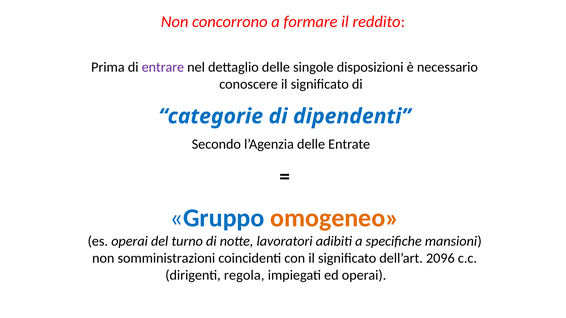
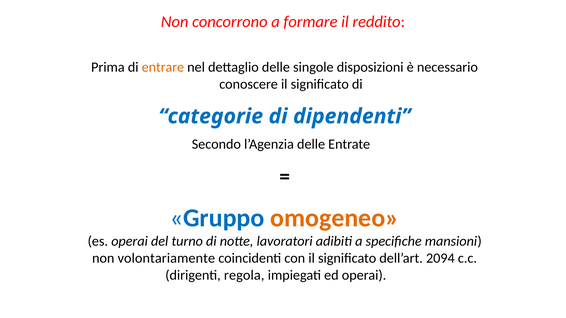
entrare colour: purple -> orange (163, 67)
somministrazioni: somministrazioni -> volontariamente (166, 258)
2096: 2096 -> 2094 (440, 258)
